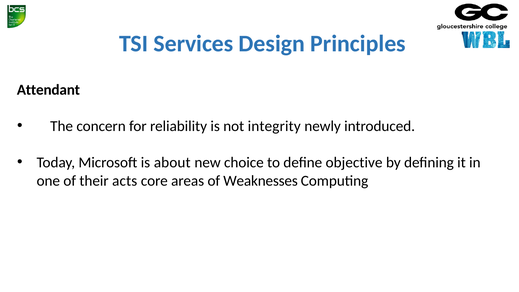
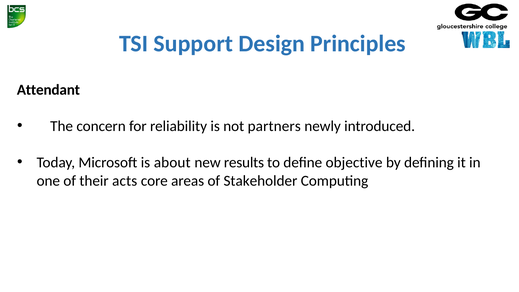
Services: Services -> Support (193, 44)
integrity: integrity -> partners (274, 126)
choice: choice -> results (244, 162)
Weaknesses: Weaknesses -> Stakeholder (260, 181)
